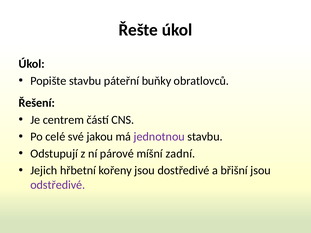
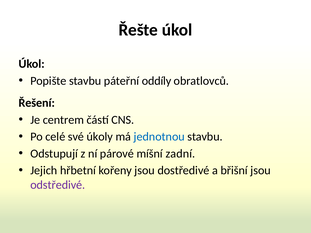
buňky: buňky -> oddíly (157, 81)
jakou: jakou -> úkoly (100, 137)
jednotnou colour: purple -> blue (159, 137)
